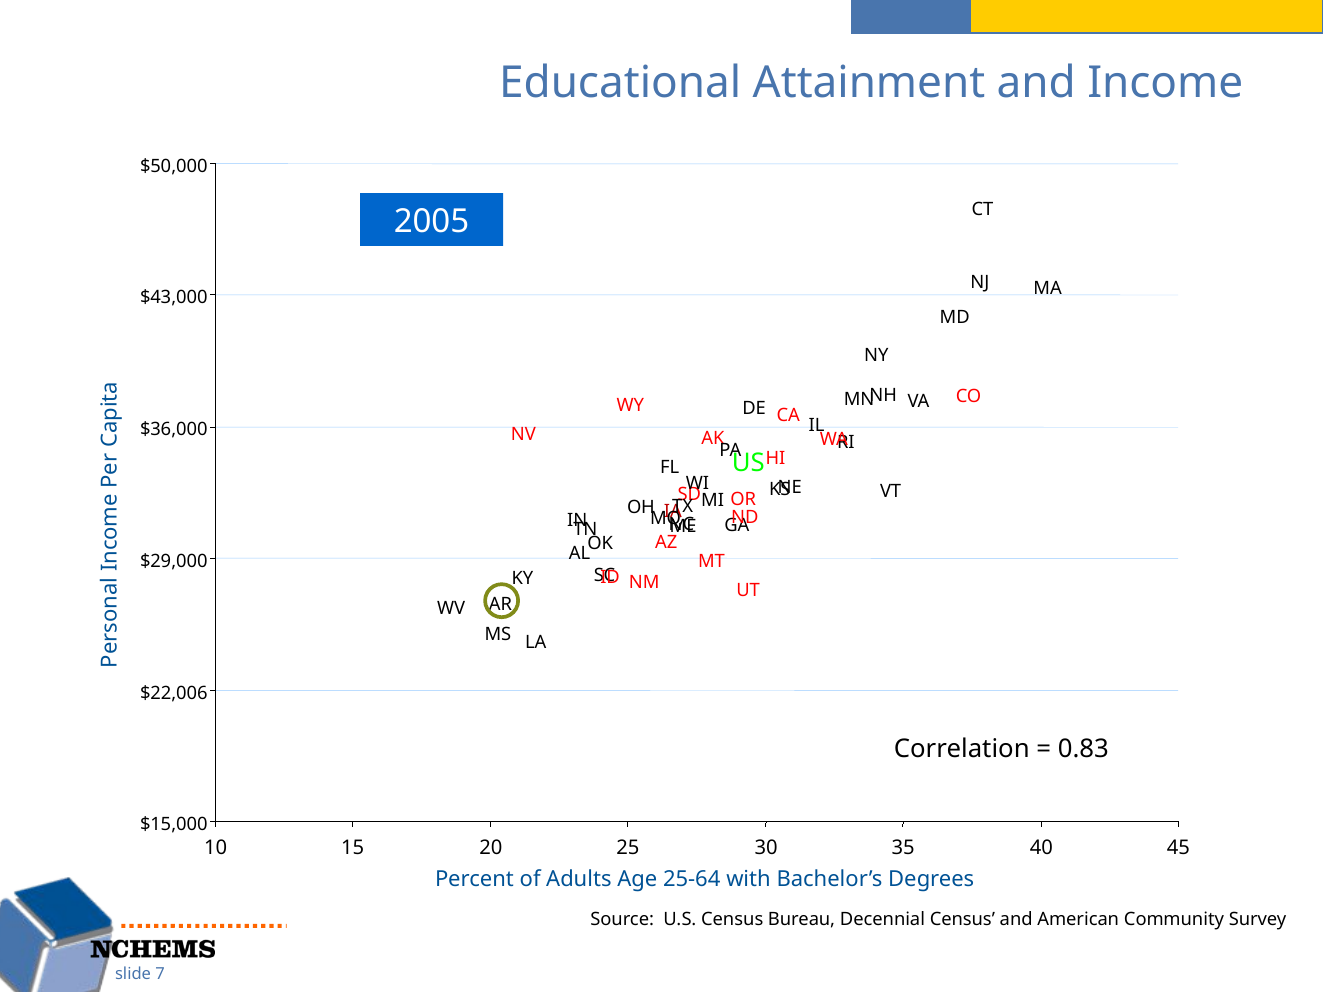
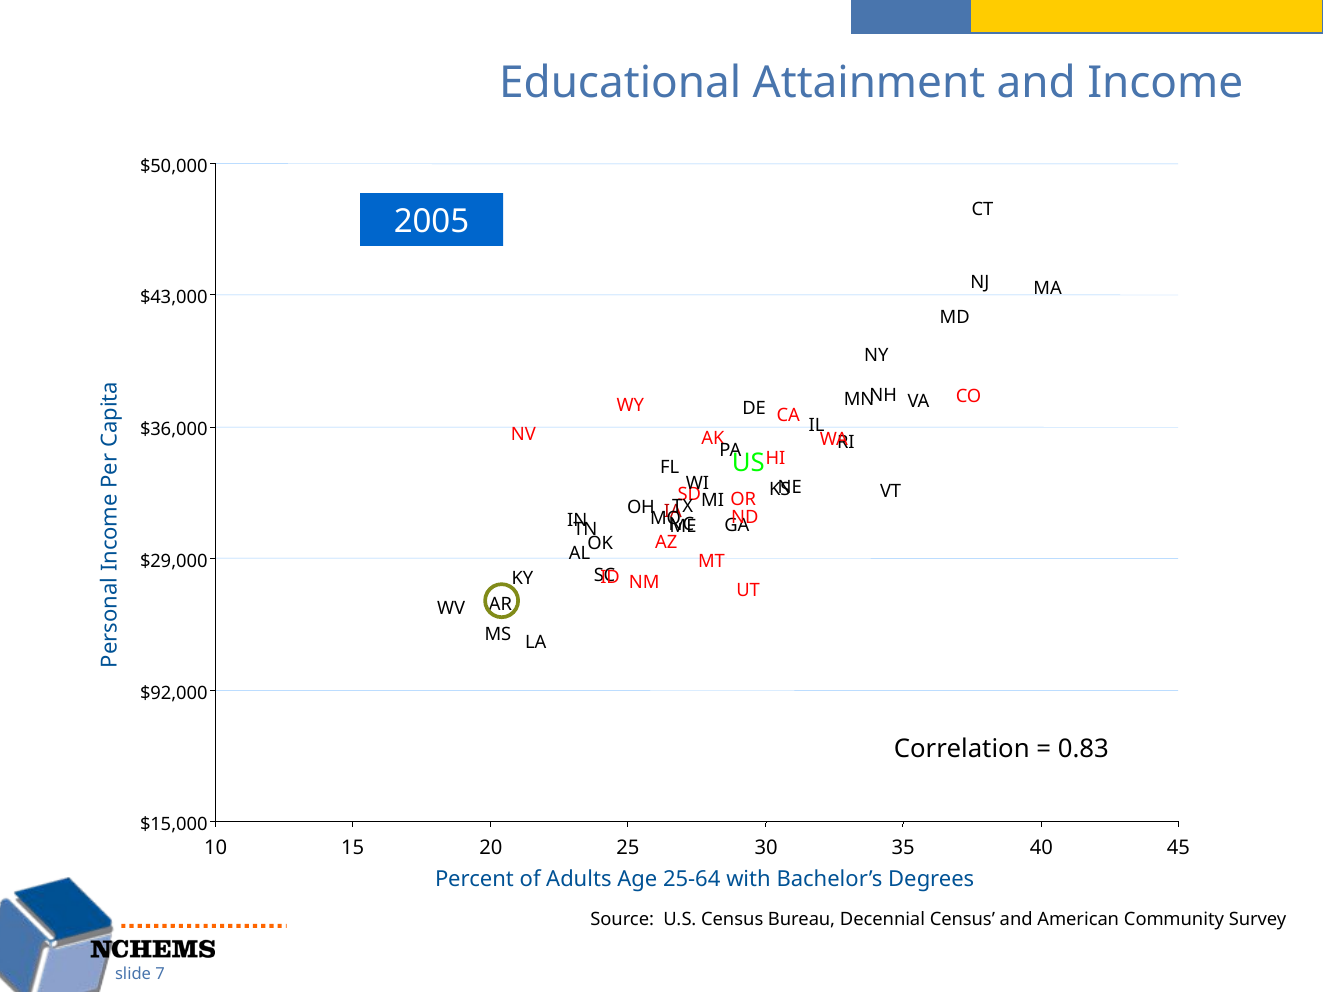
$22,006: $22,006 -> $92,000 (174, 693)
